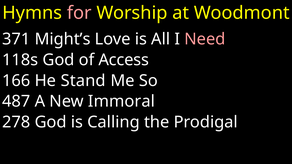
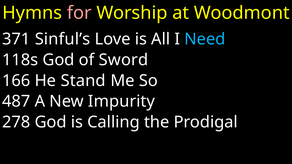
Might’s: Might’s -> Sinful’s (62, 39)
Need colour: pink -> light blue (205, 39)
Access: Access -> Sword (123, 60)
Immoral: Immoral -> Impurity (121, 102)
